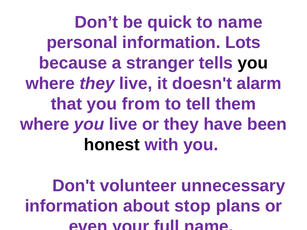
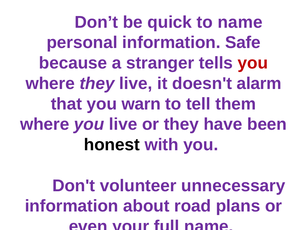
Lots: Lots -> Safe (243, 43)
you colour: black -> red (253, 63)
from: from -> warn (141, 104)
stop: stop -> road (193, 206)
